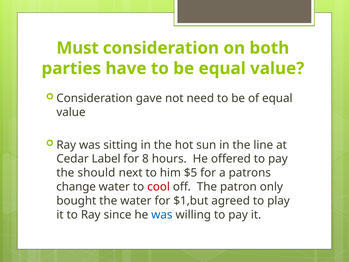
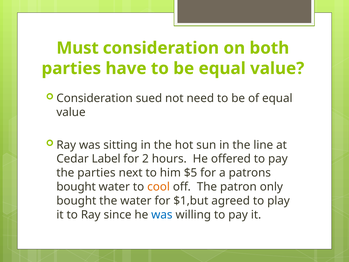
gave: gave -> sued (149, 98)
8: 8 -> 2 (145, 159)
the should: should -> parties (96, 173)
change: change -> bought (76, 187)
cool colour: red -> orange (159, 187)
